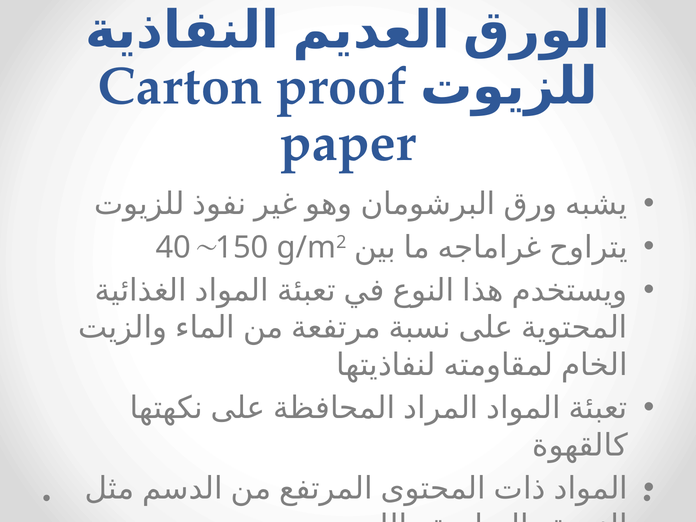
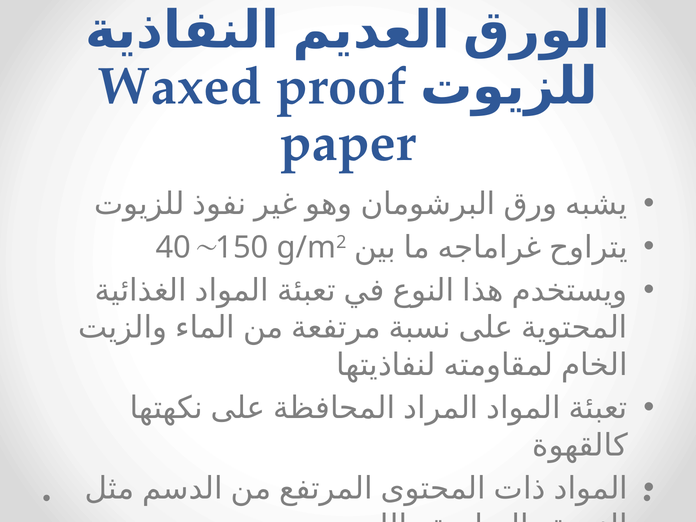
Carton: Carton -> Waxed (180, 87)
